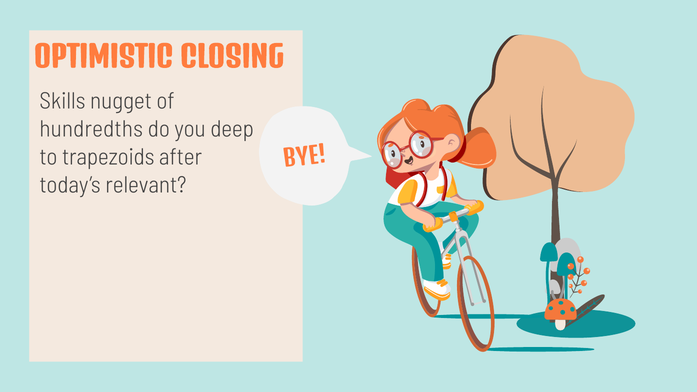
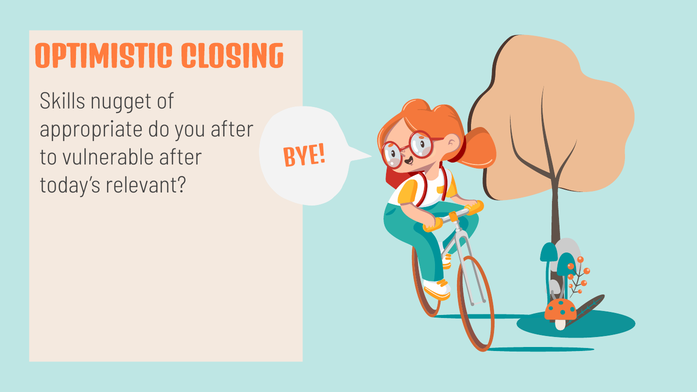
hundredths: hundredths -> appropriate (91, 129)
you deep: deep -> after (232, 129)
trapezoids: trapezoids -> vulnerable (108, 157)
